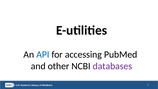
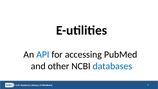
databases colour: purple -> blue (112, 66)
